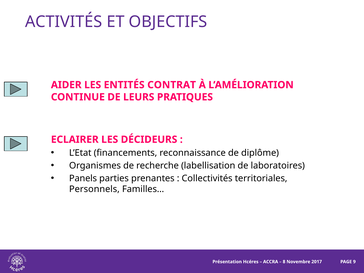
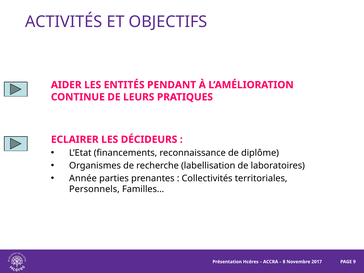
CONTRAT: CONTRAT -> PENDANT (172, 85)
Panels: Panels -> Année (83, 178)
